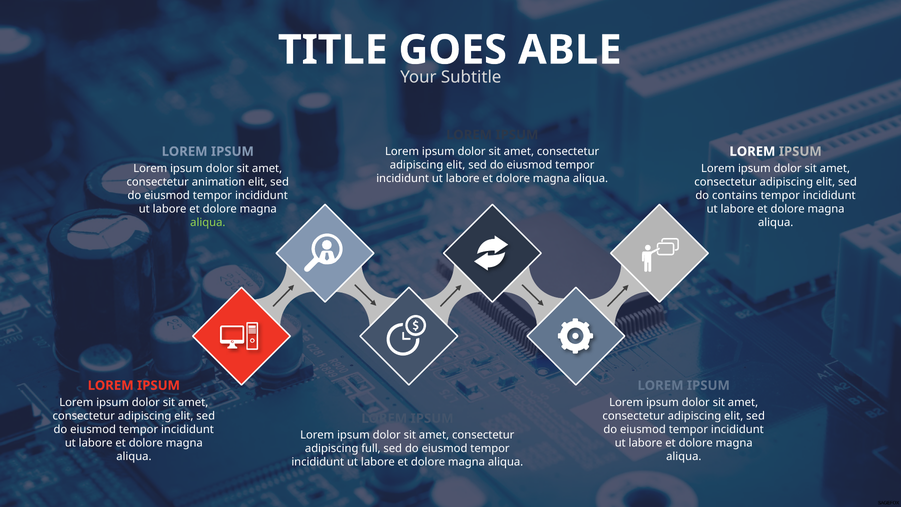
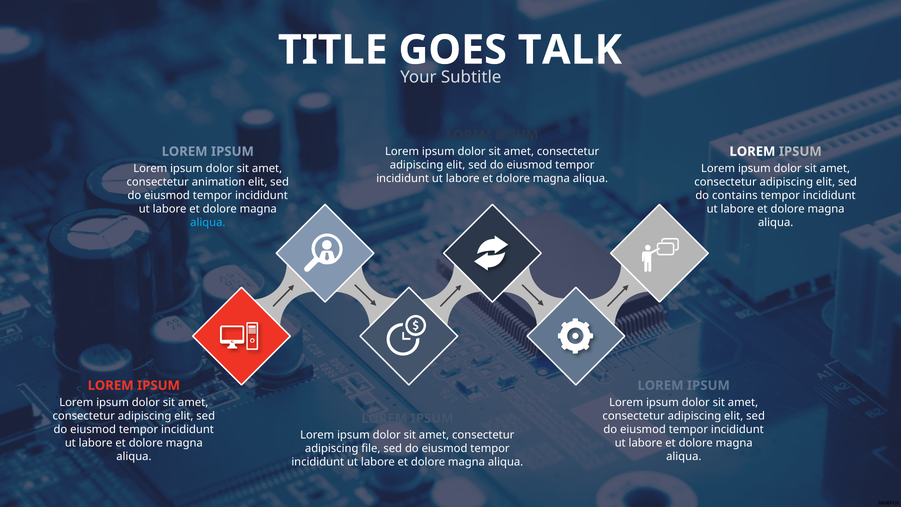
ABLE: ABLE -> TALK (570, 50)
aliqua colour: light green -> light blue (208, 222)
full: full -> file (371, 449)
